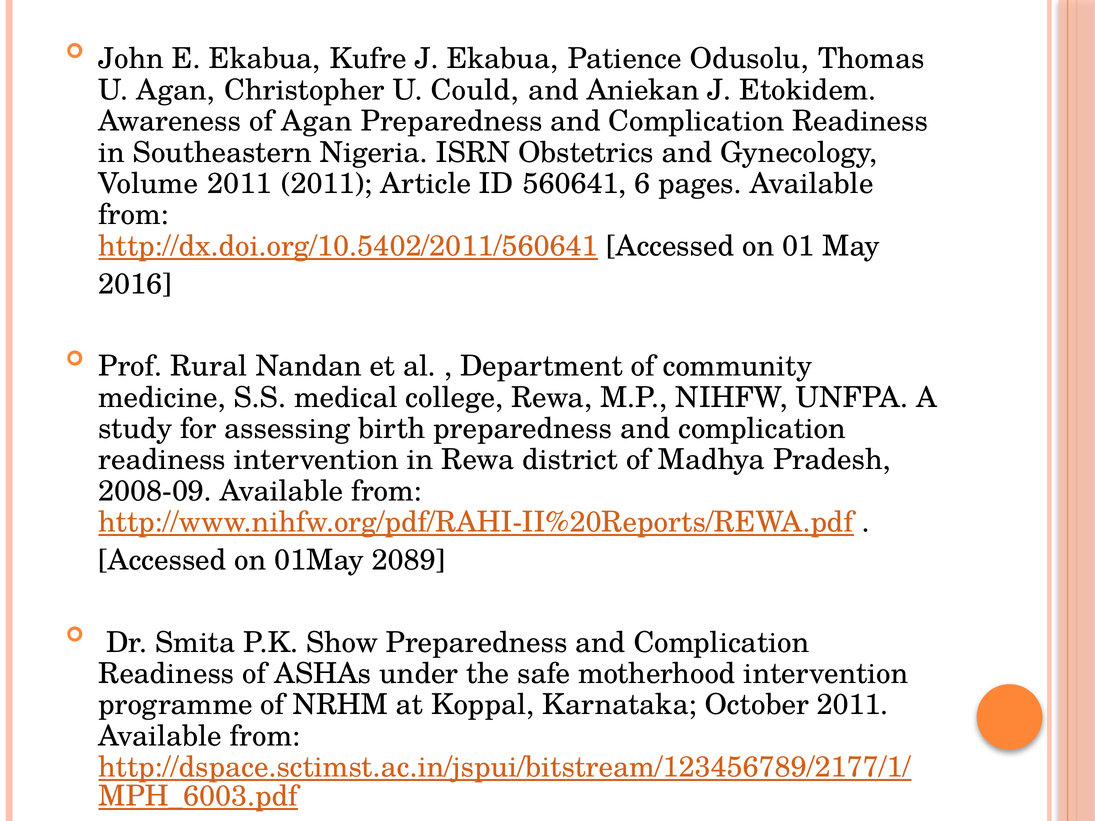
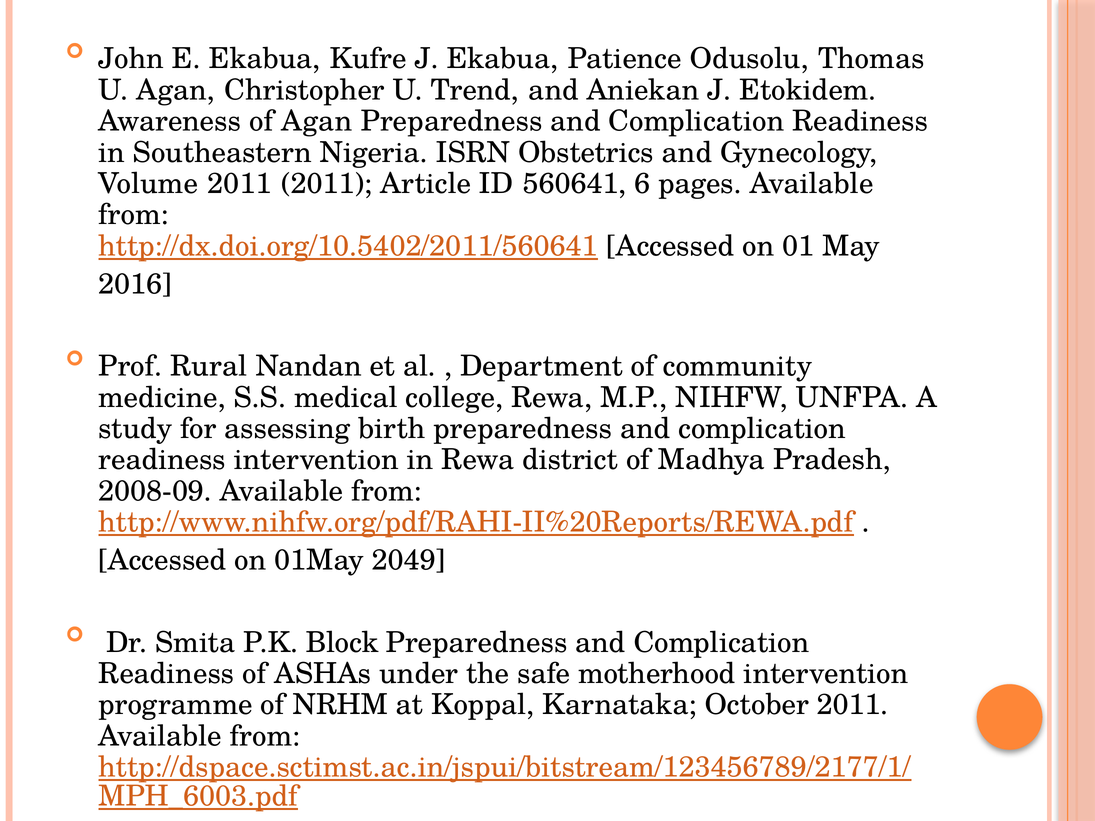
Could: Could -> Trend (475, 90)
2089: 2089 -> 2049 (409, 560)
Show: Show -> Block (342, 643)
